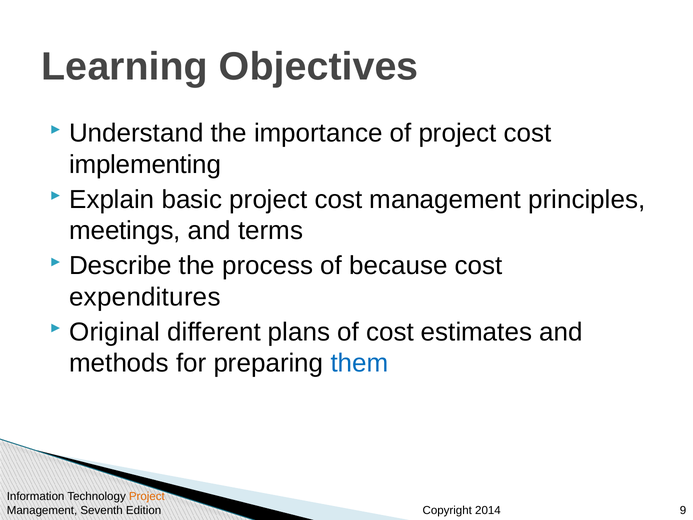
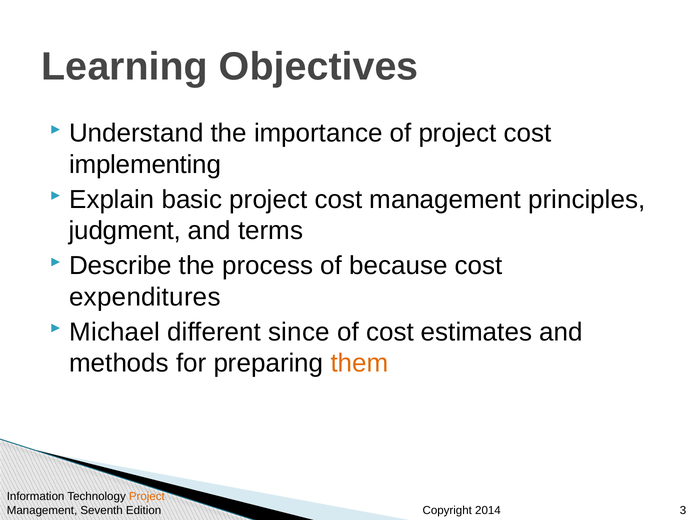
meetings: meetings -> judgment (125, 231)
Original: Original -> Michael (115, 332)
plans: plans -> since (299, 332)
them colour: blue -> orange (359, 363)
9: 9 -> 3 (683, 510)
